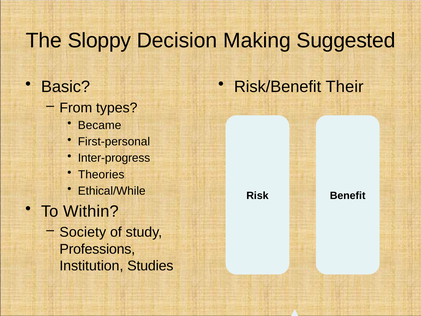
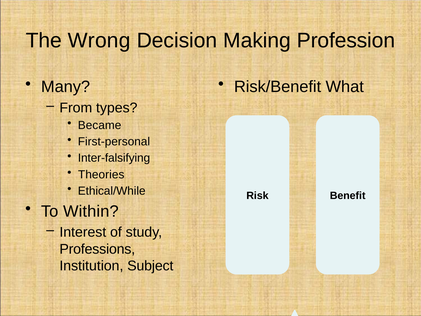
Sloppy: Sloppy -> Wrong (99, 40)
Suggested: Suggested -> Profession (346, 40)
Basic: Basic -> Many (66, 87)
Their: Their -> What (345, 87)
Inter-progress: Inter-progress -> Inter-falsifying (114, 158)
Society: Society -> Interest (83, 232)
Studies: Studies -> Subject (150, 266)
